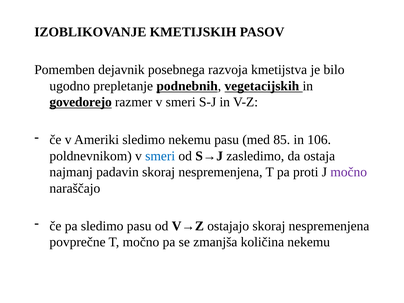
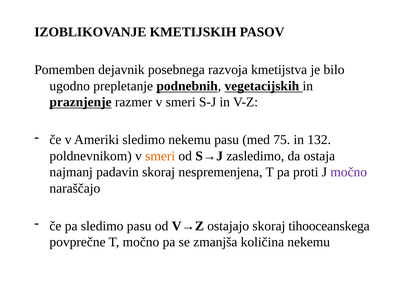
govedorejo: govedorejo -> praznjenje (81, 102)
85: 85 -> 75 (282, 140)
106: 106 -> 132 (319, 140)
smeri colour: blue -> orange (160, 156)
ostajajo skoraj nespremenjena: nespremenjena -> tihooceanskega (329, 226)
